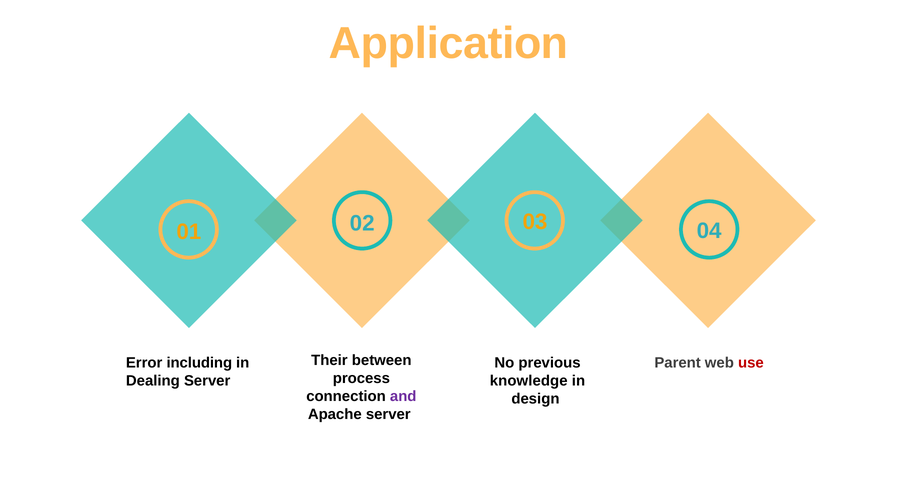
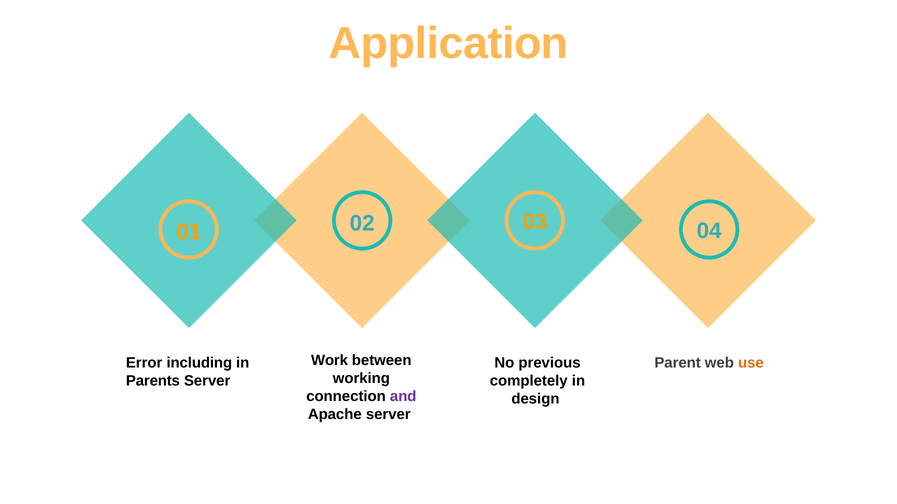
Their: Their -> Work (330, 361)
use colour: red -> orange (751, 363)
process: process -> working (361, 379)
Dealing: Dealing -> Parents (153, 381)
knowledge: knowledge -> completely (529, 381)
